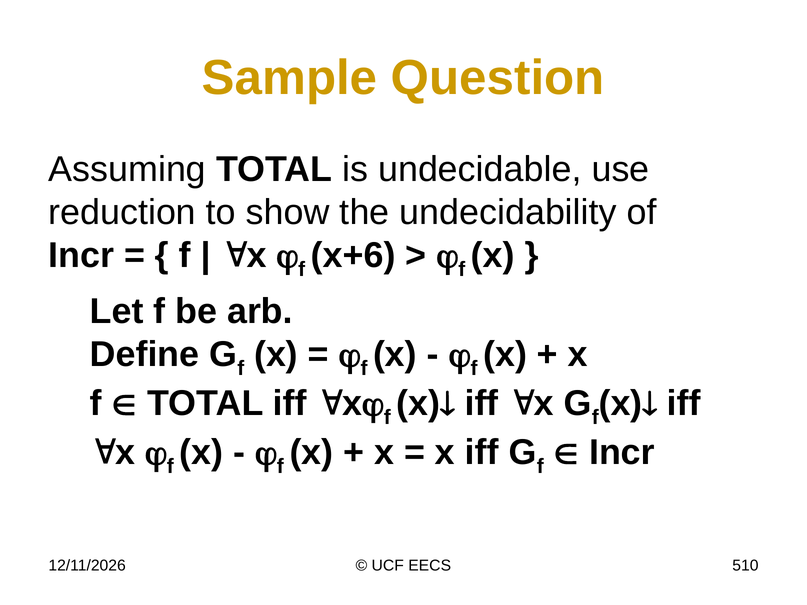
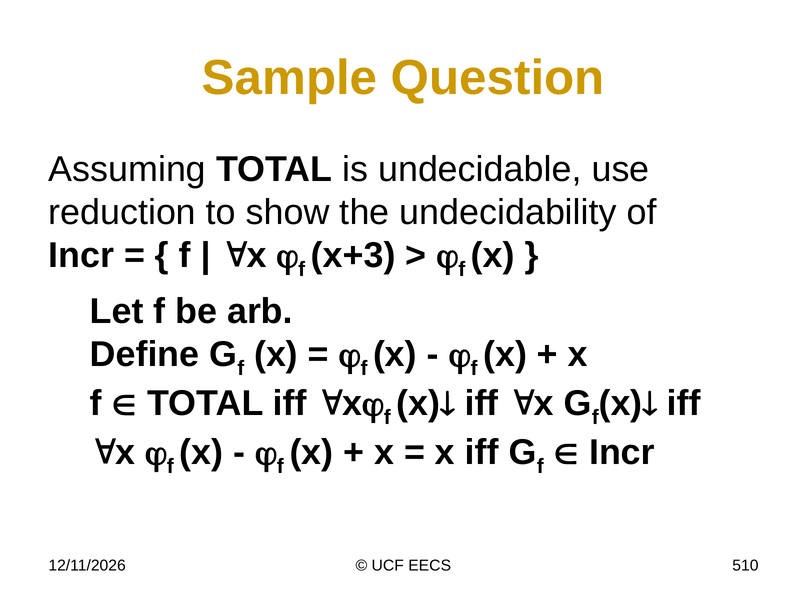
x+6: x+6 -> x+3 (353, 255)
